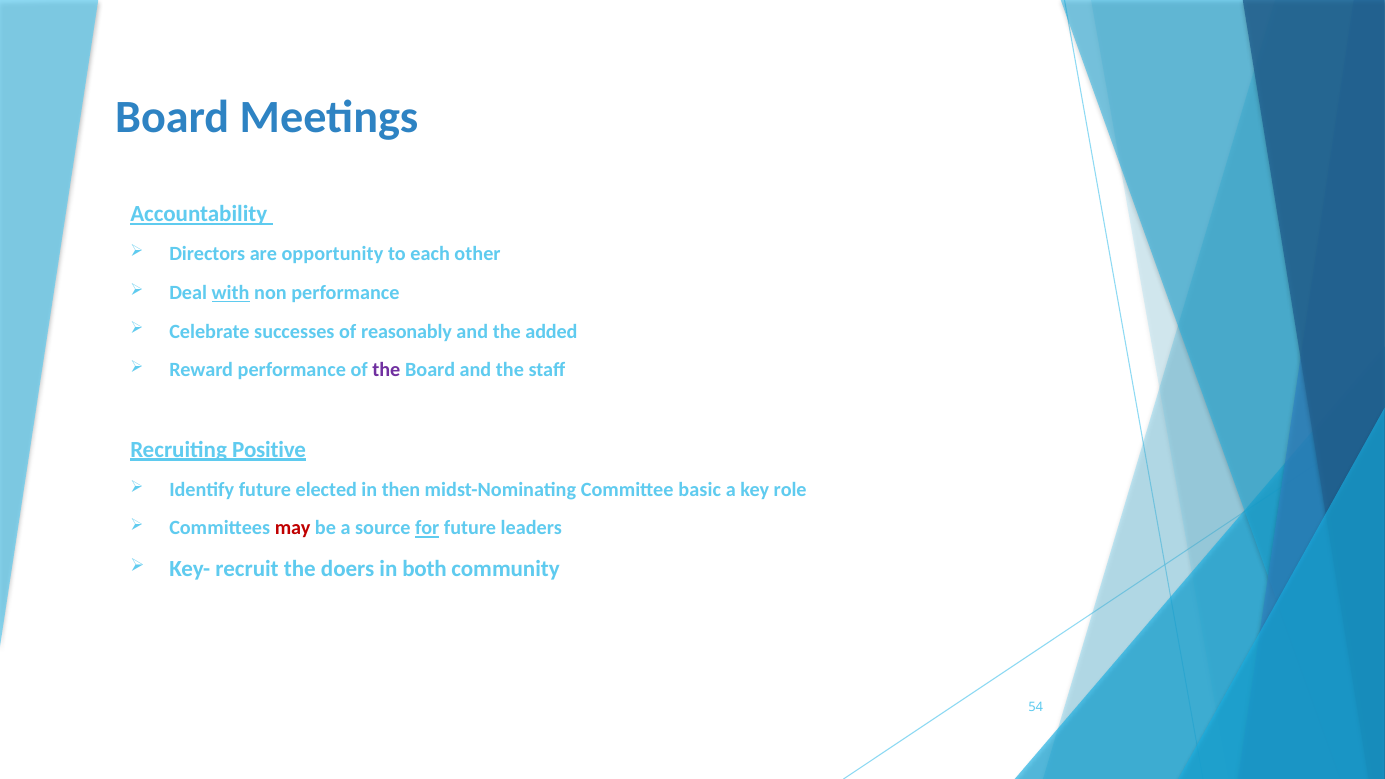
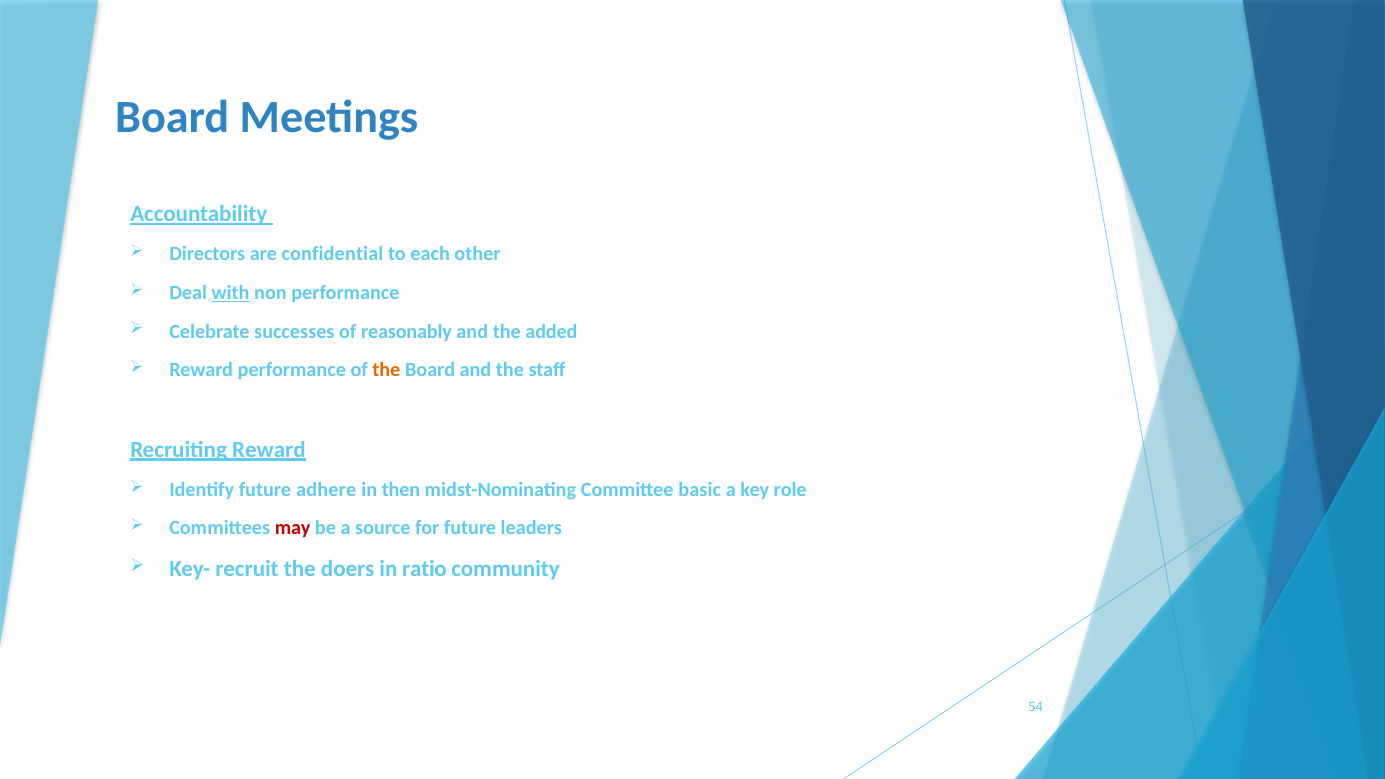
opportunity: opportunity -> confidential (332, 254)
the colour: purple -> orange (386, 370)
Recruiting Positive: Positive -> Reward (269, 449)
elected: elected -> adhere (326, 490)
for underline: present -> none (427, 528)
both: both -> ratio (425, 569)
